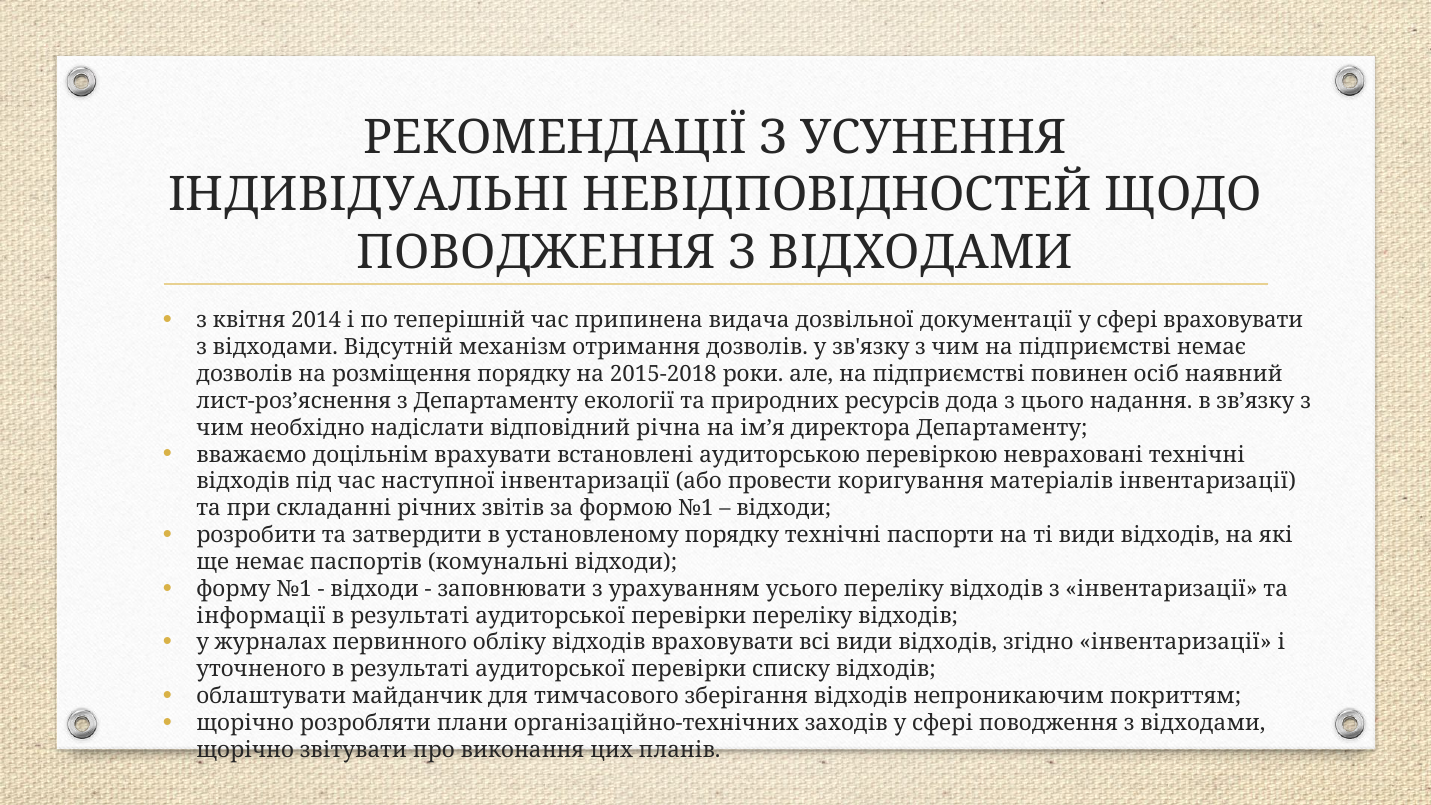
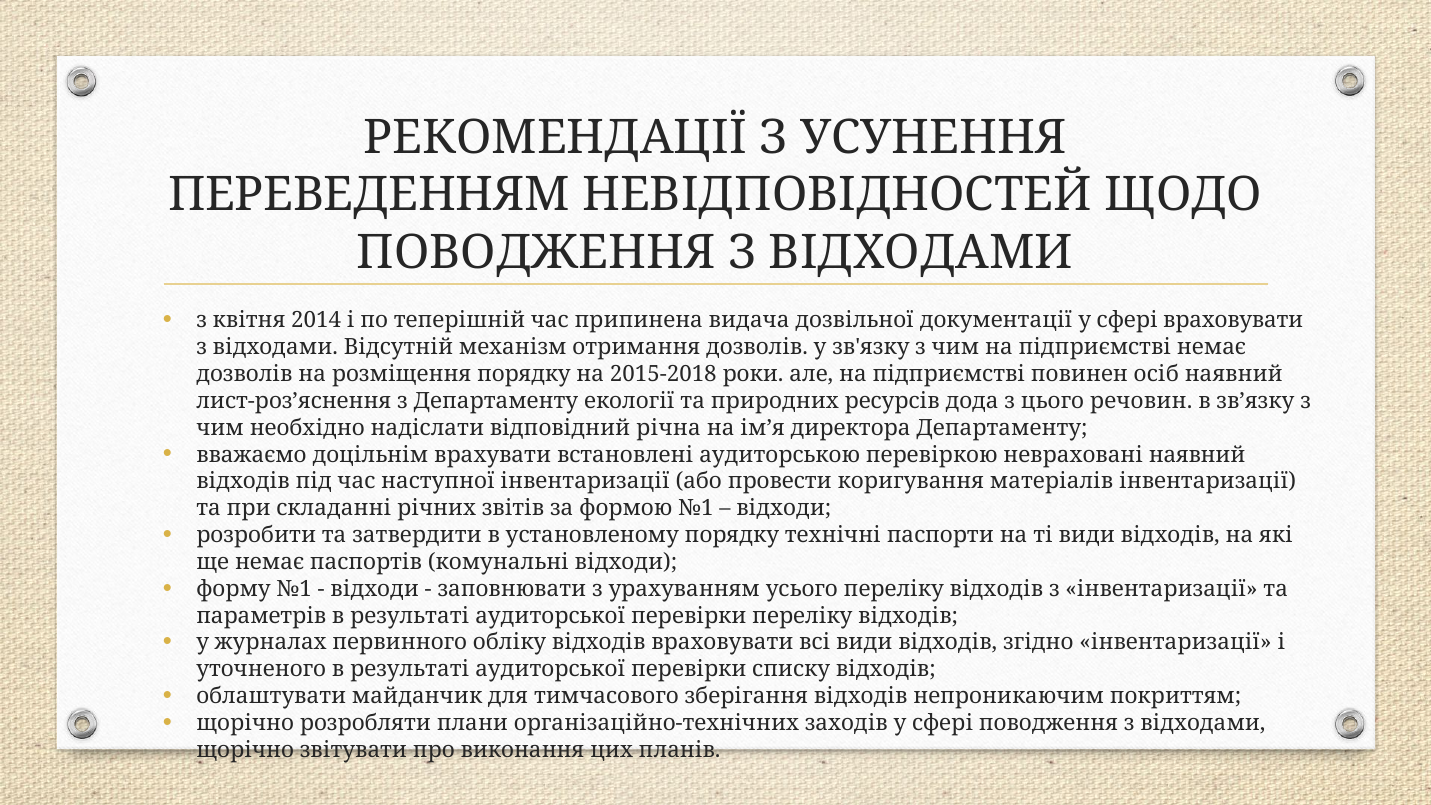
ІНДИВІДУАЛЬНІ: ІНДИВІДУАЛЬНІ -> ПЕРЕВЕДЕННЯМ (369, 195)
надання: надання -> речовин (1141, 401)
невраховані технічні: технічні -> наявний (1197, 455)
інформації: інформації -> параметрів (261, 616)
